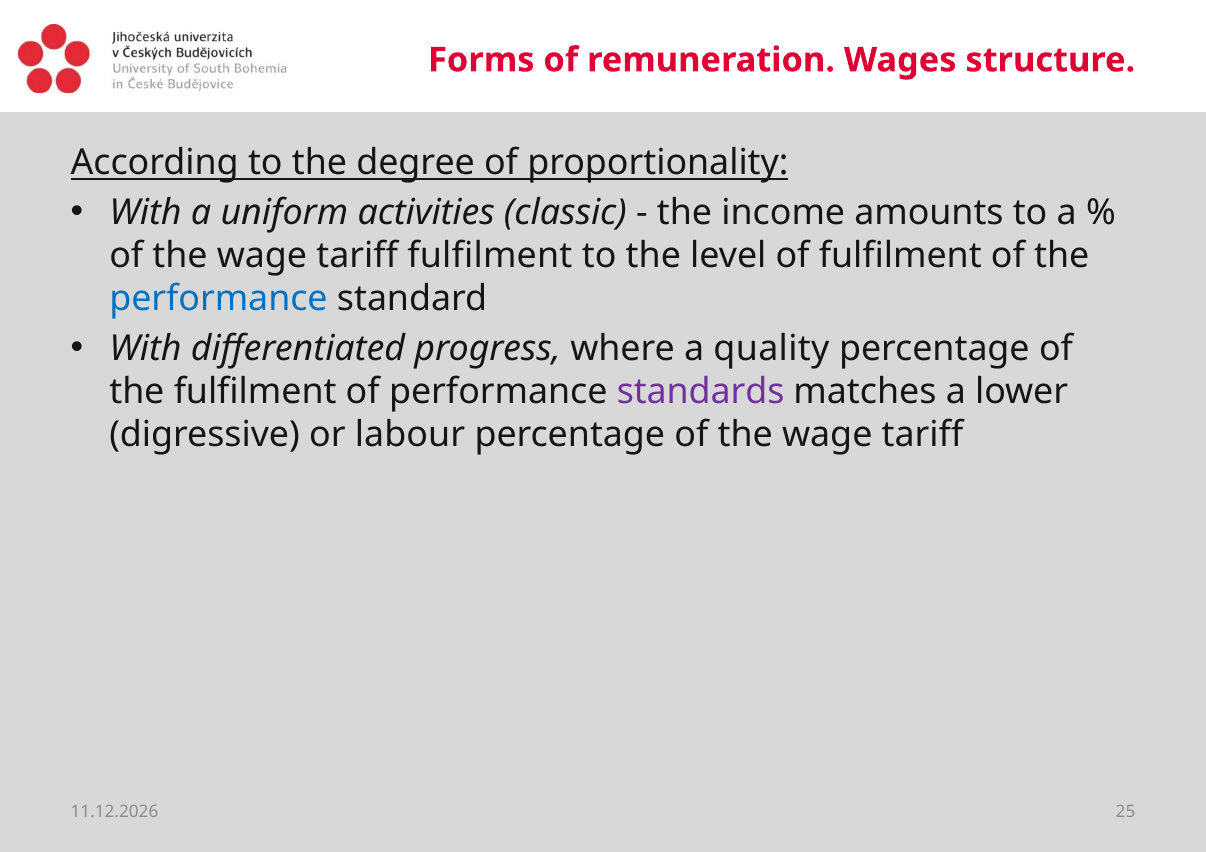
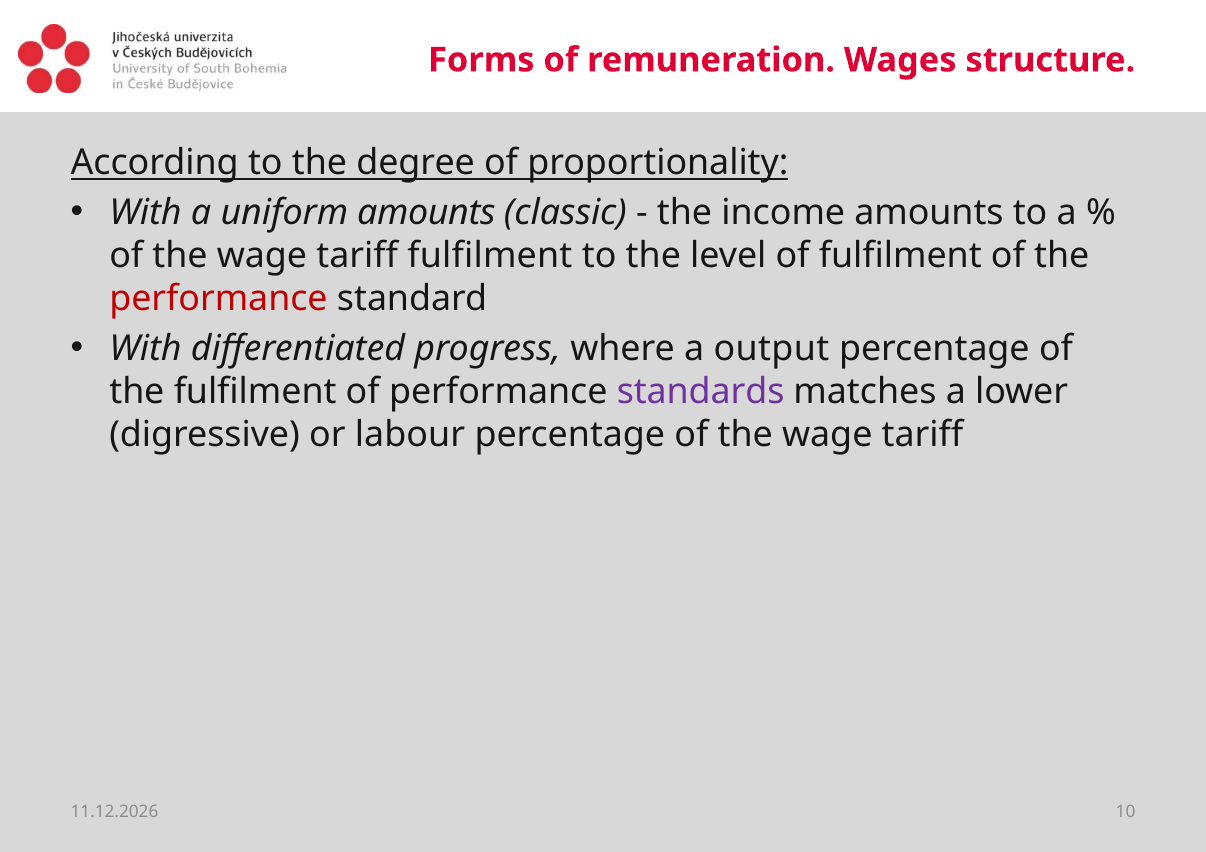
uniform activities: activities -> amounts (426, 213)
performance colour: blue -> red (219, 299)
quality: quality -> output (771, 349)
25: 25 -> 10 (1126, 813)
